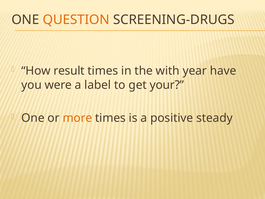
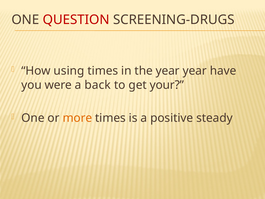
QUESTION colour: orange -> red (76, 20)
result: result -> using (69, 71)
the with: with -> year (168, 71)
label: label -> back (98, 85)
